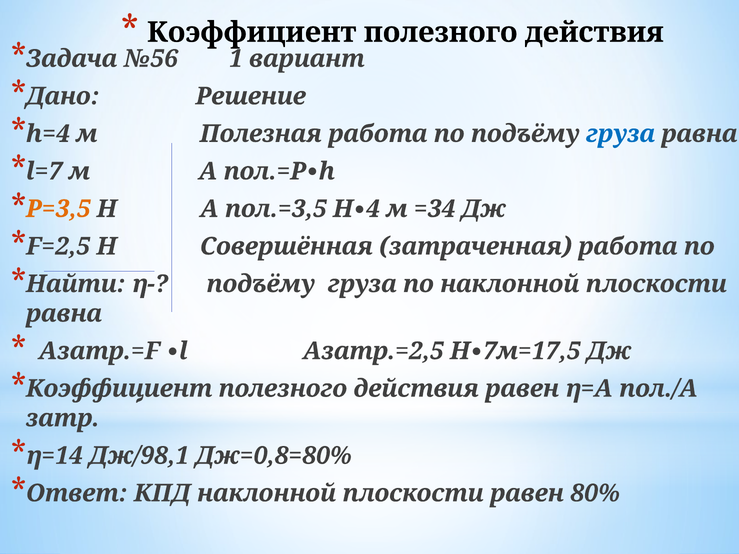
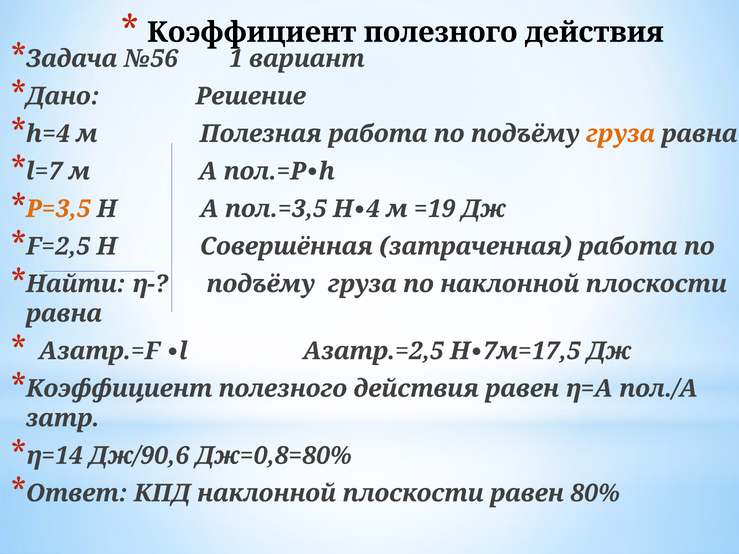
груза colour: blue -> orange (621, 134)
=34: =34 -> =19 (435, 209)
Дж/98,1: Дж/98,1 -> Дж/90,6 (139, 456)
